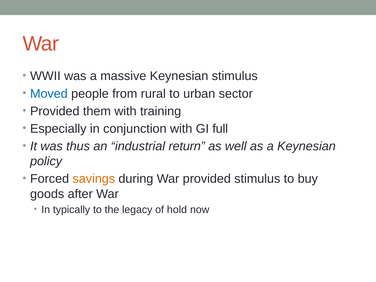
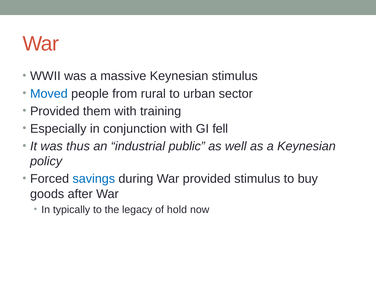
full: full -> fell (220, 129)
return: return -> public (187, 146)
savings colour: orange -> blue (94, 179)
